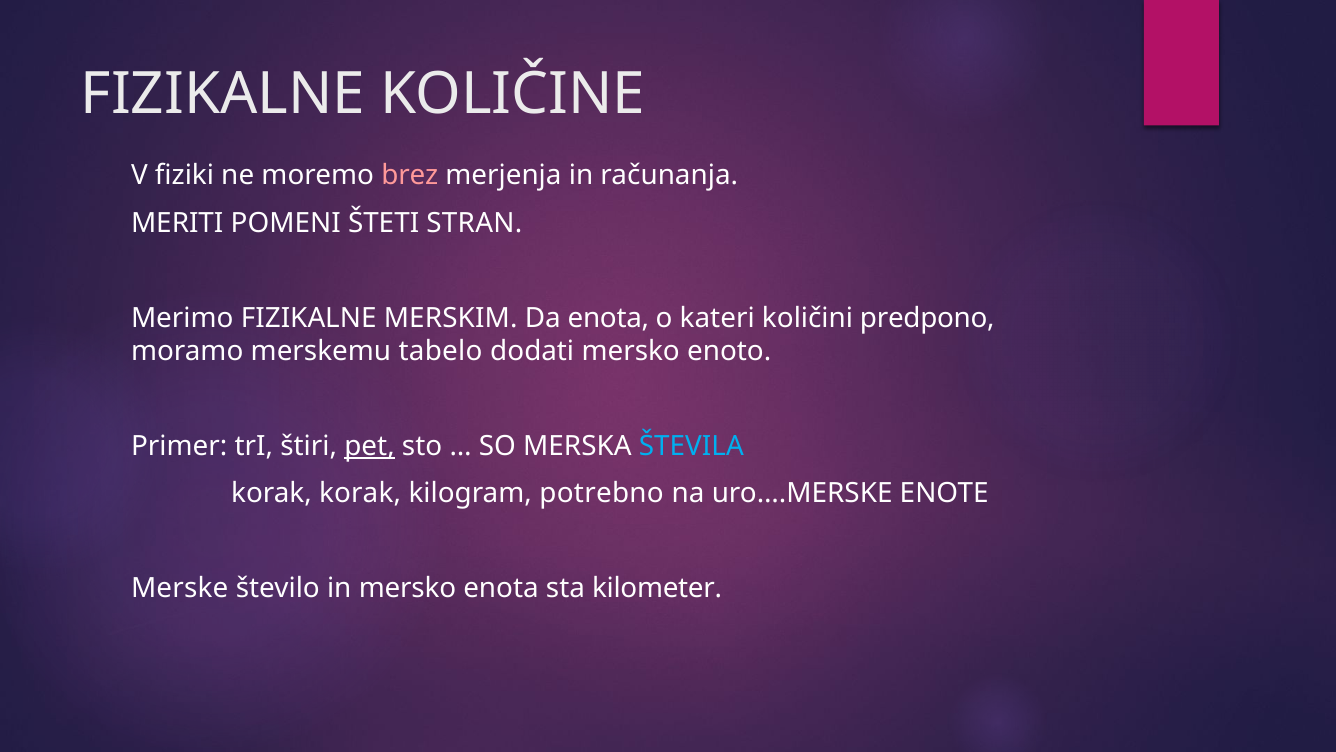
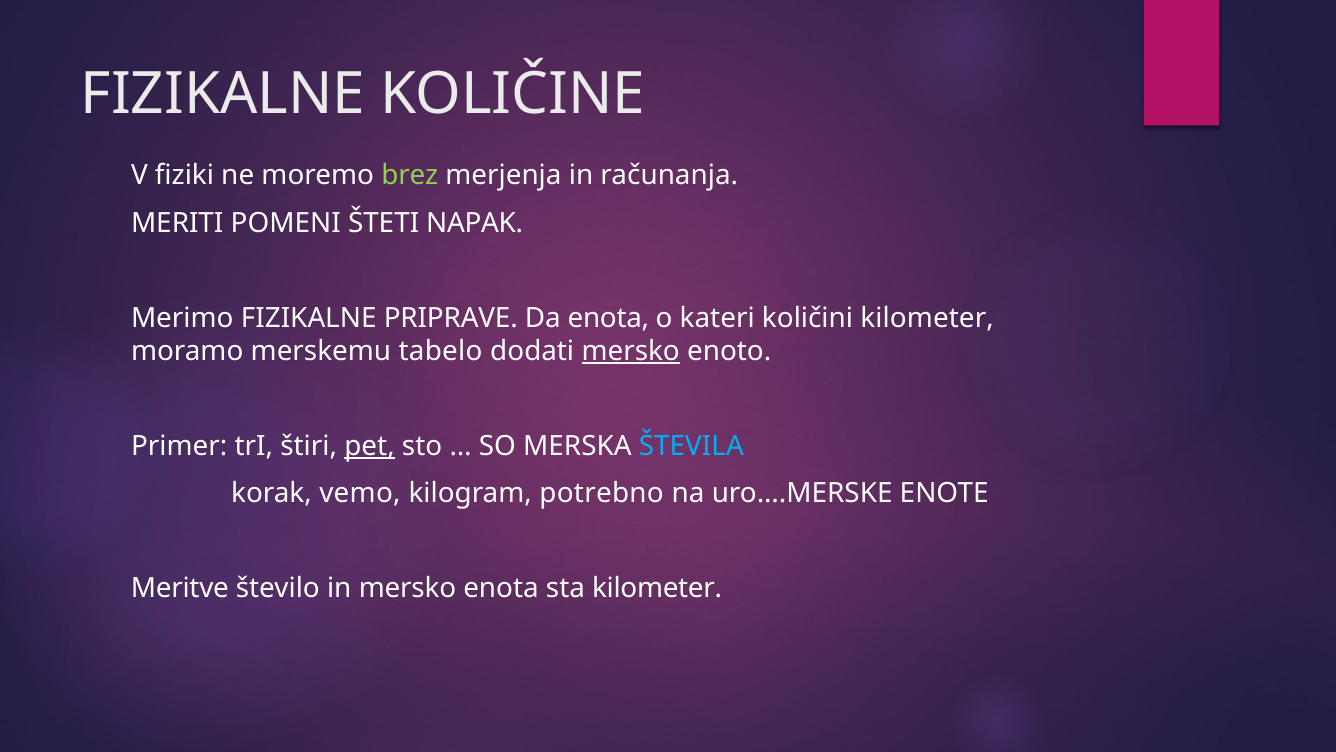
brez colour: pink -> light green (410, 176)
STRAN: STRAN -> NAPAK (475, 223)
MERSKIM: MERSKIM -> PRIPRAVE (451, 318)
količini predpono: predpono -> kilometer (927, 318)
mersko underline: none -> present (631, 351)
korak korak: korak -> vemo (360, 493)
Merske: Merske -> Meritve (180, 588)
